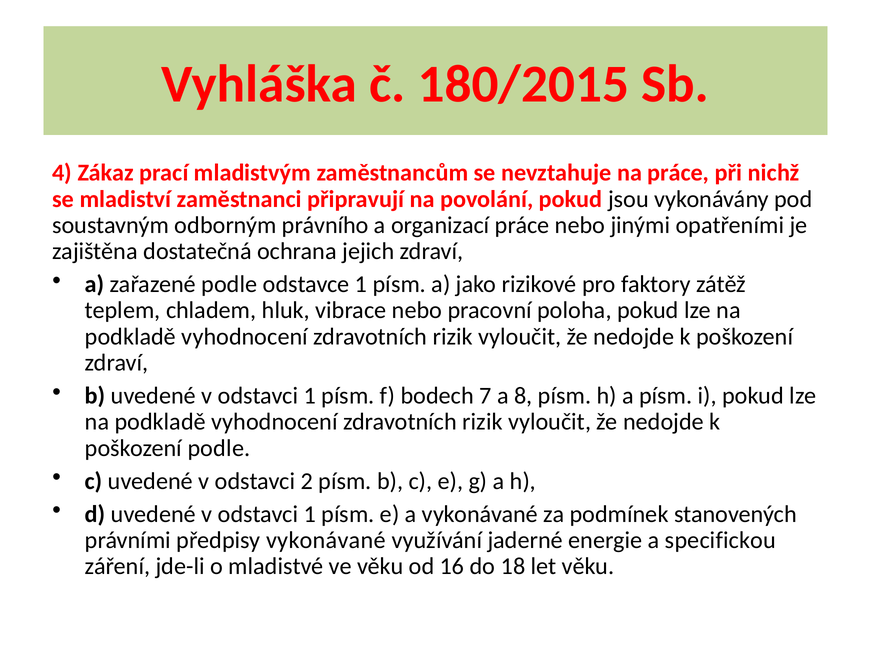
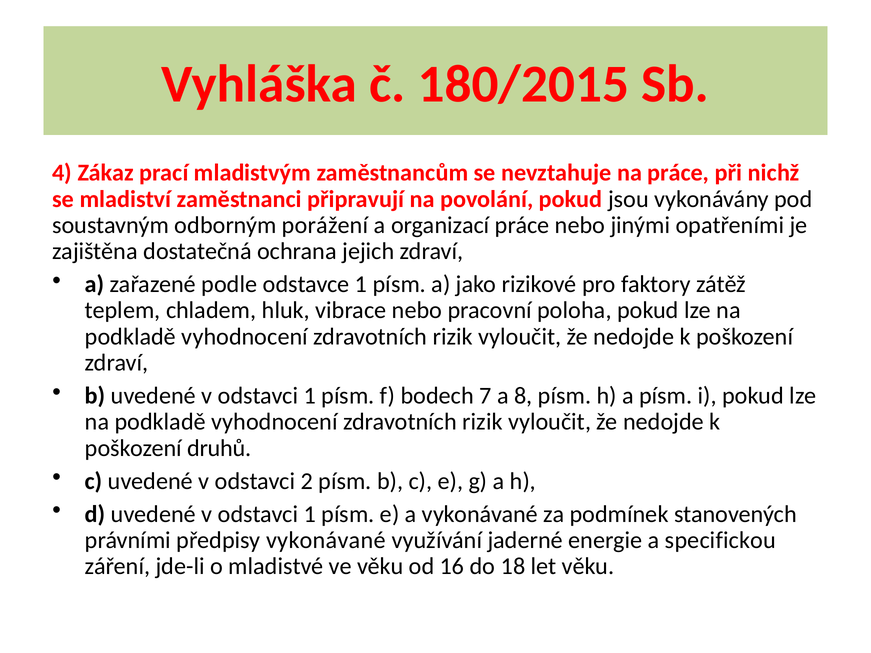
právního: právního -> porážení (325, 225)
poškození podle: podle -> druhů (219, 448)
